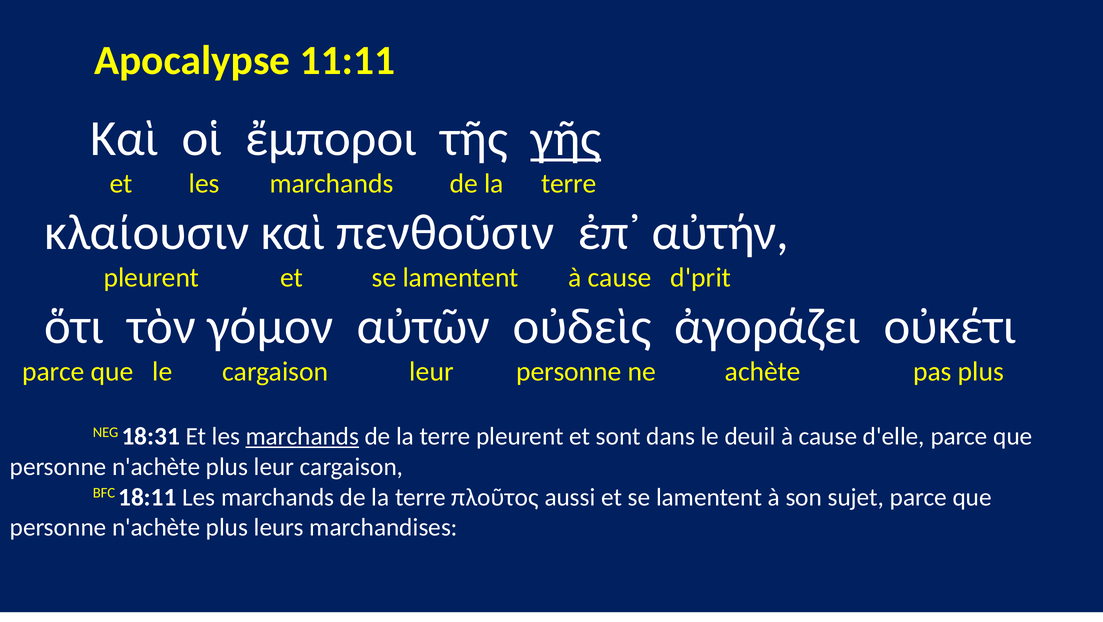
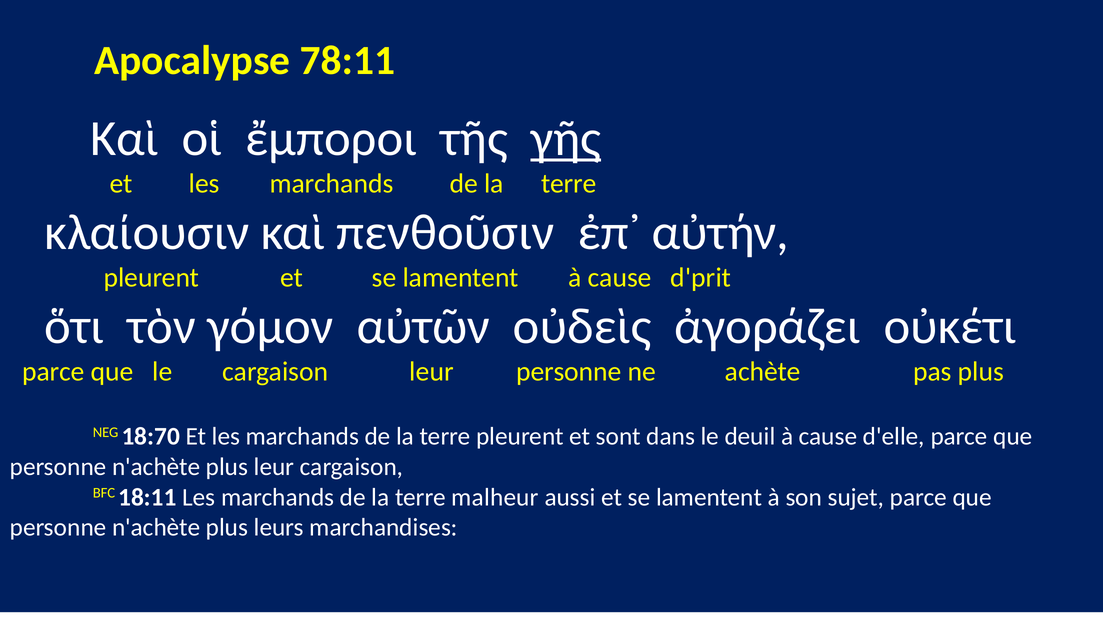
11:11: 11:11 -> 78:11 (347, 60)
18:31: 18:31 -> 18:70 (151, 436)
marchands underline: present -> none (302, 436)
πλοῦτος: πλοῦτος -> malheur (495, 497)
